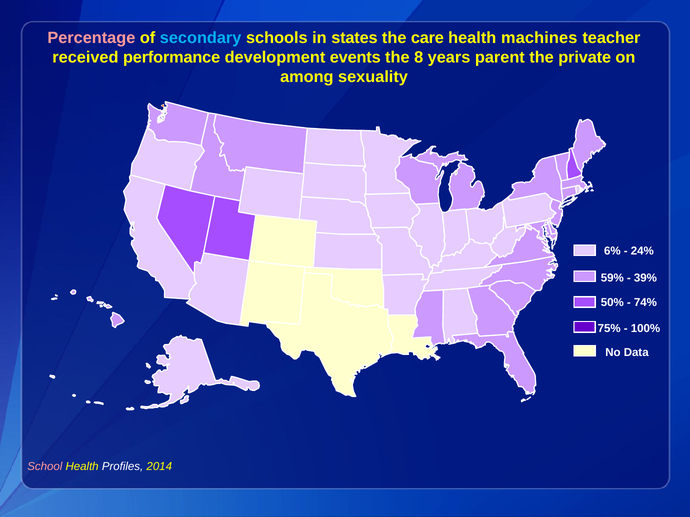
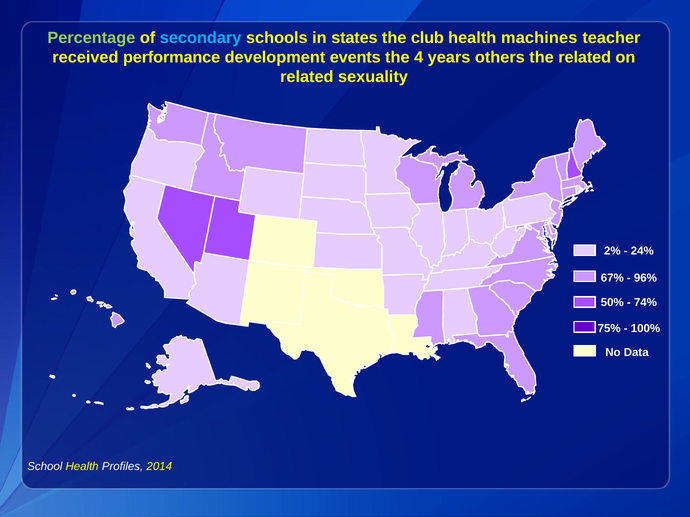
Percentage colour: pink -> light green (91, 38)
care: care -> club (427, 38)
8: 8 -> 4 (419, 57)
parent: parent -> others (500, 57)
the private: private -> related (585, 57)
among: among -> related (307, 77)
6%: 6% -> 2% (612, 251)
59%: 59% -> 67% (612, 278)
39%: 39% -> 96% (645, 278)
School colour: pink -> white (45, 467)
